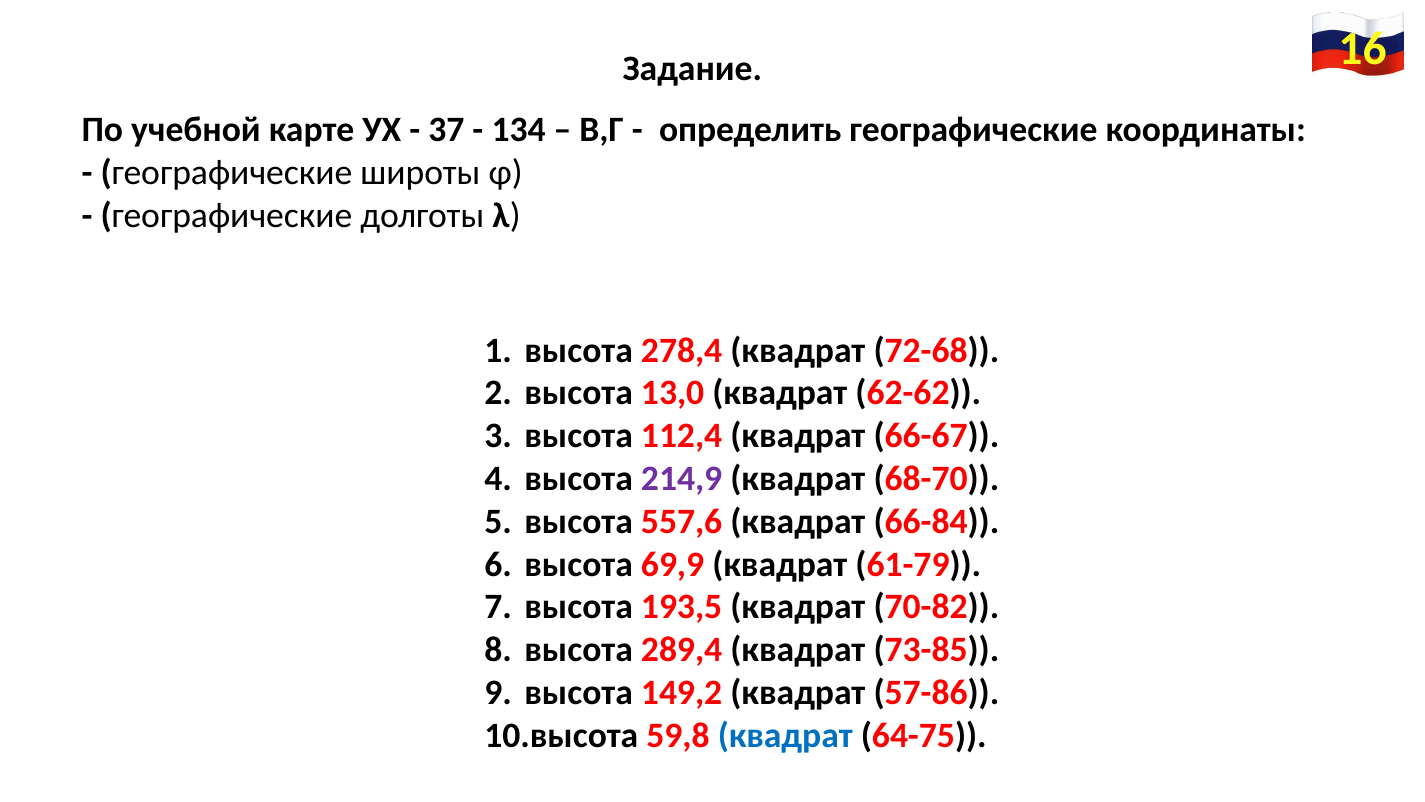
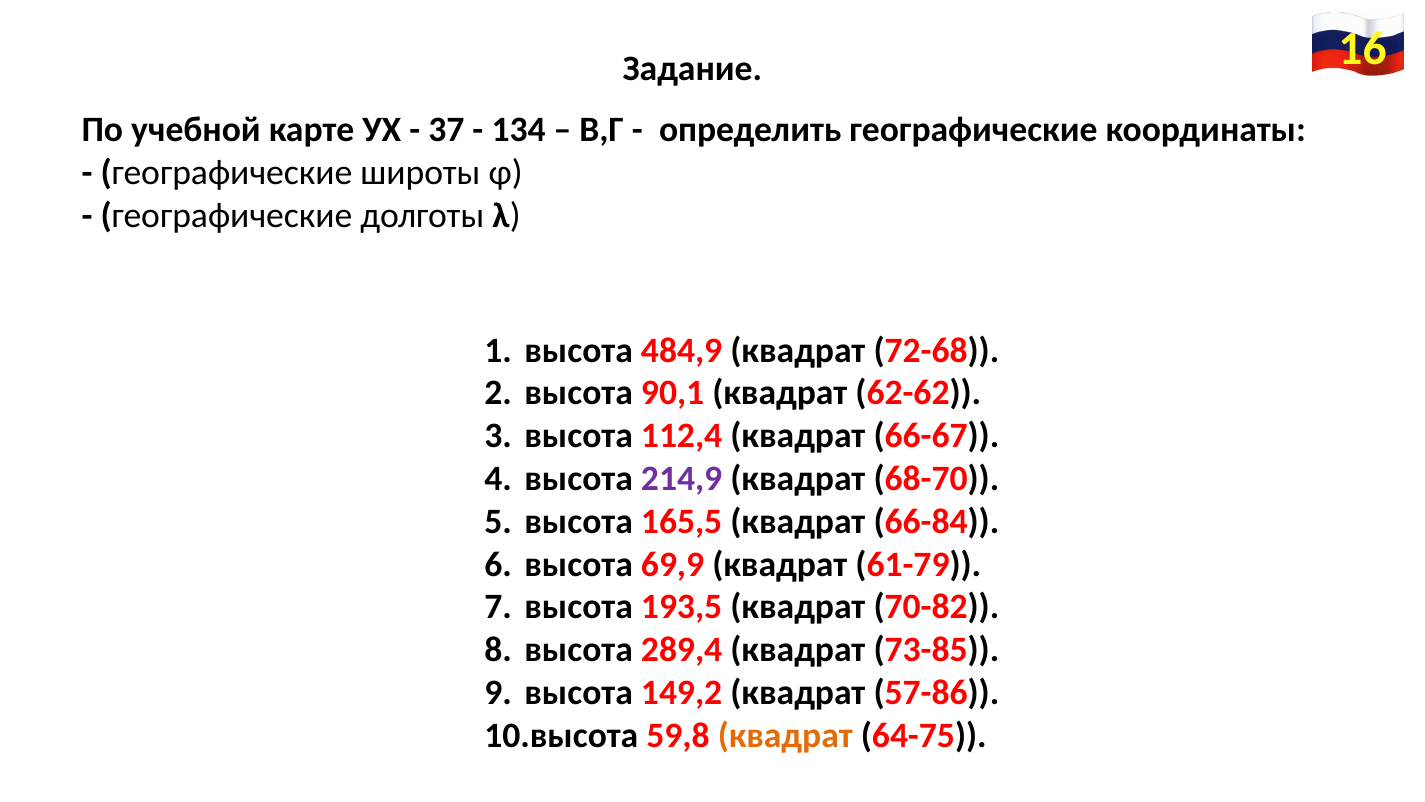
278,4: 278,4 -> 484,9 (682, 350)
13,0: 13,0 -> 90,1 (673, 393)
557,6: 557,6 -> 165,5 (682, 521)
квадрат colour: blue -> orange (785, 735)
